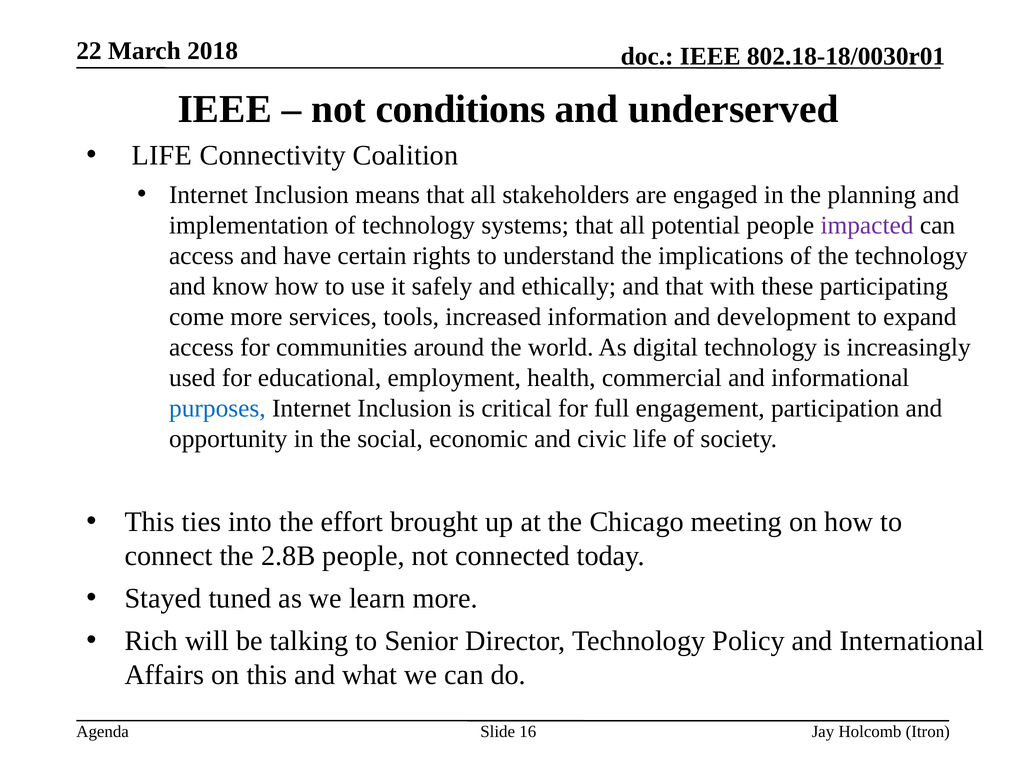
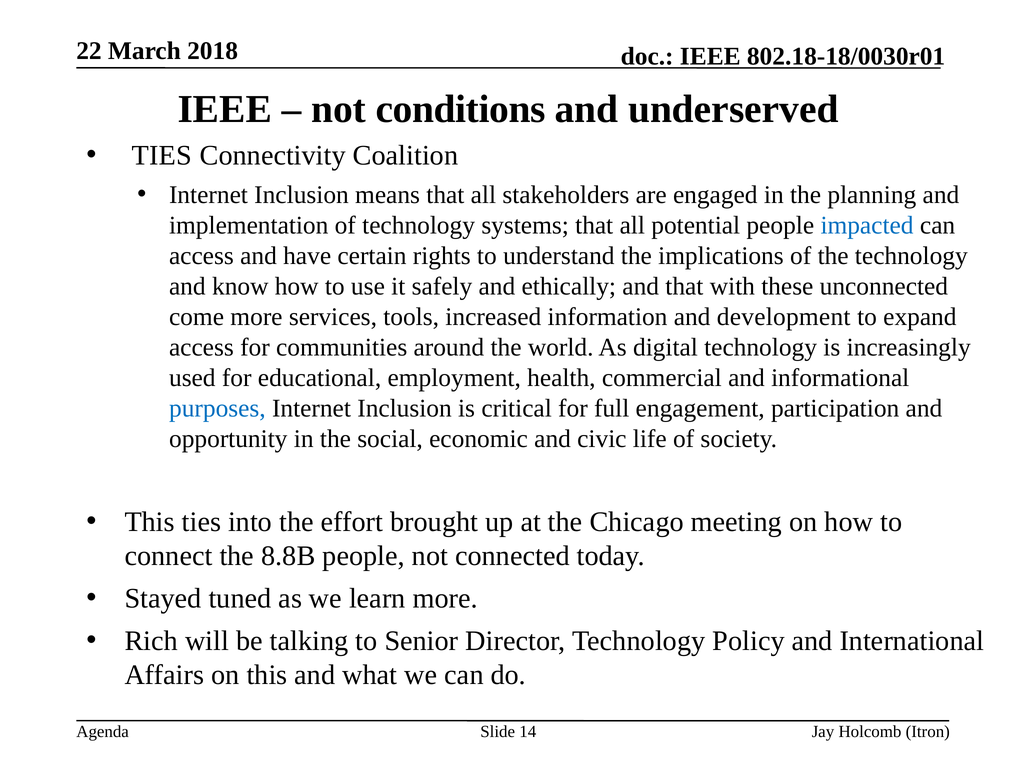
LIFE: LIFE -> TIES (162, 156)
impacted colour: purple -> blue (867, 225)
participating: participating -> unconnected (884, 286)
2.8B: 2.8B -> 8.8B (288, 556)
16: 16 -> 14 (528, 732)
